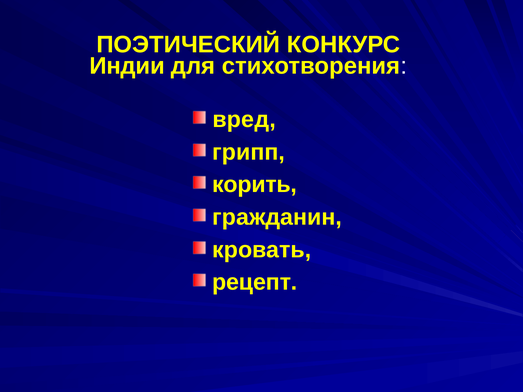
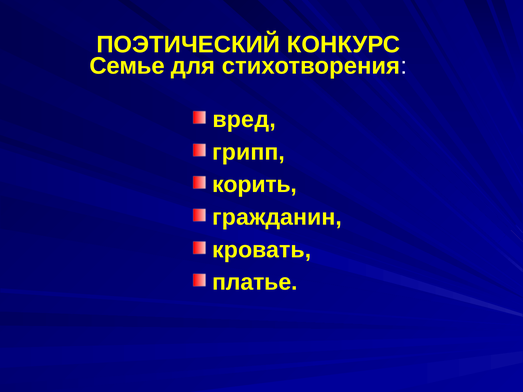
Индии: Индии -> Семье (127, 66)
рецепт: рецепт -> платье (255, 282)
